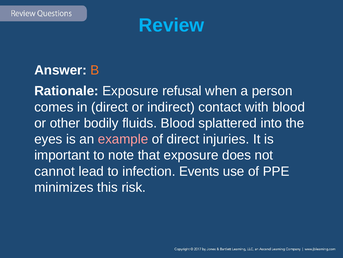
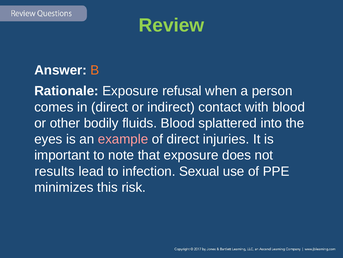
Review colour: light blue -> light green (171, 25)
cannot: cannot -> results (55, 171)
Events: Events -> Sexual (199, 171)
